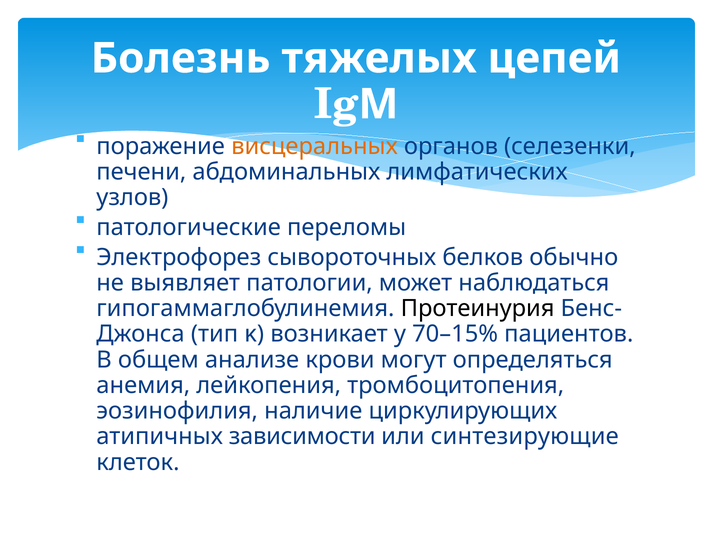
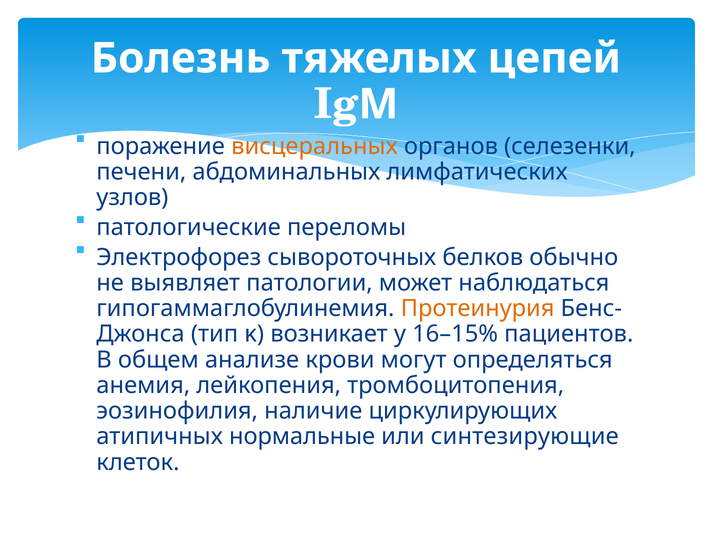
Протеинурия colour: black -> orange (478, 309)
70–15%: 70–15% -> 16–15% (455, 334)
зависимости: зависимости -> нормальные (302, 437)
